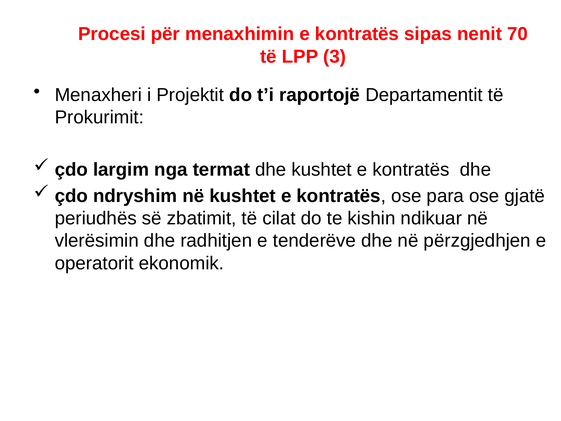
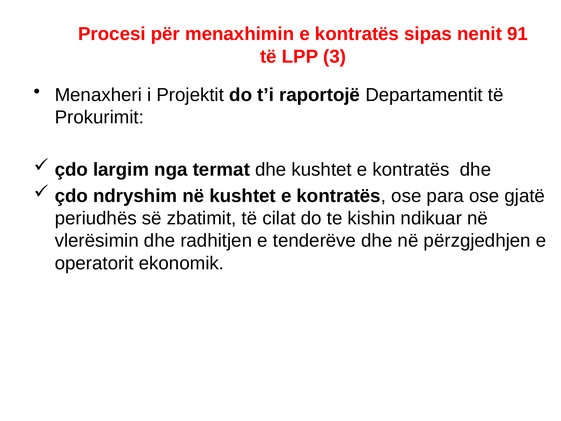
70: 70 -> 91 (517, 34)
